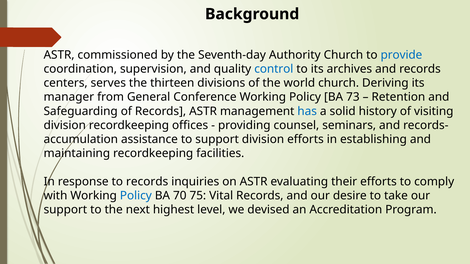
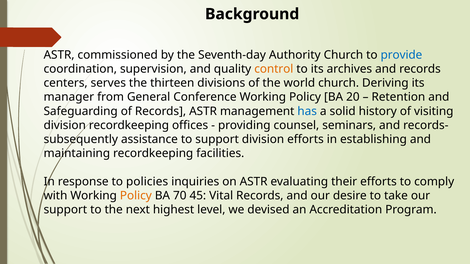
control colour: blue -> orange (274, 69)
73: 73 -> 20 (353, 97)
accumulation: accumulation -> subsequently (81, 140)
to records: records -> policies (147, 182)
Policy colour: blue -> orange (136, 196)
75: 75 -> 45 (198, 196)
